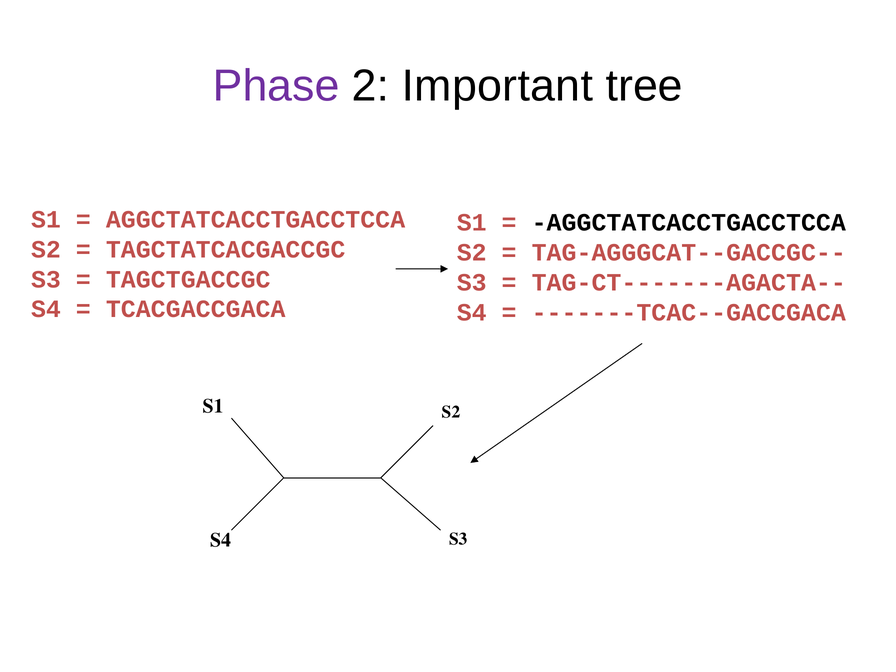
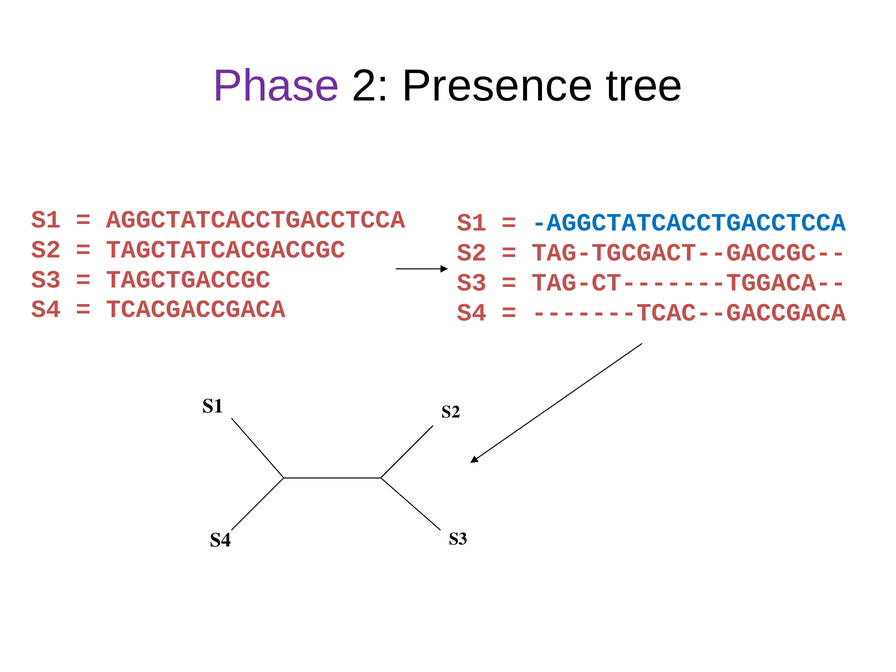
Important: Important -> Presence (497, 86)
AGGCTATCACCTGACCTCCA colour: black -> blue (689, 223)
TAG-AGGGCAT--GACCGC--: TAG-AGGGCAT--GACCGC-- -> TAG-TGCGACT--GACCGC-- (689, 253)
TAG-CT-------AGACTA--: TAG-CT-------AGACTA-- -> TAG-CT-------TGGACA-- (689, 282)
